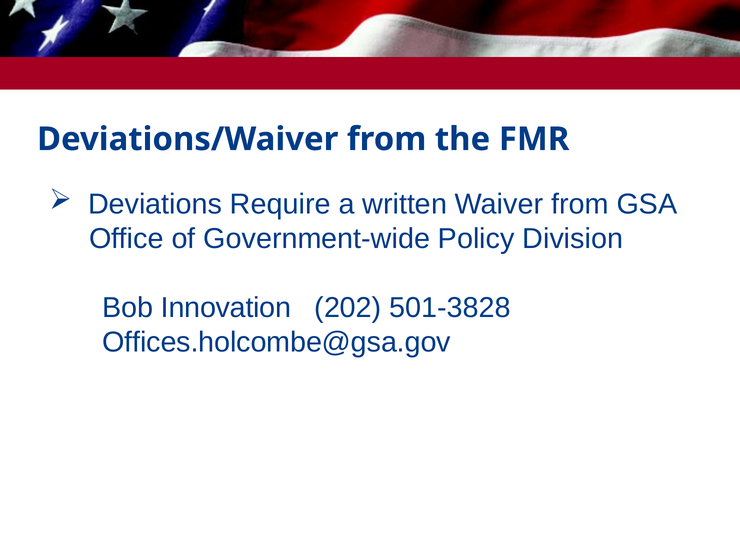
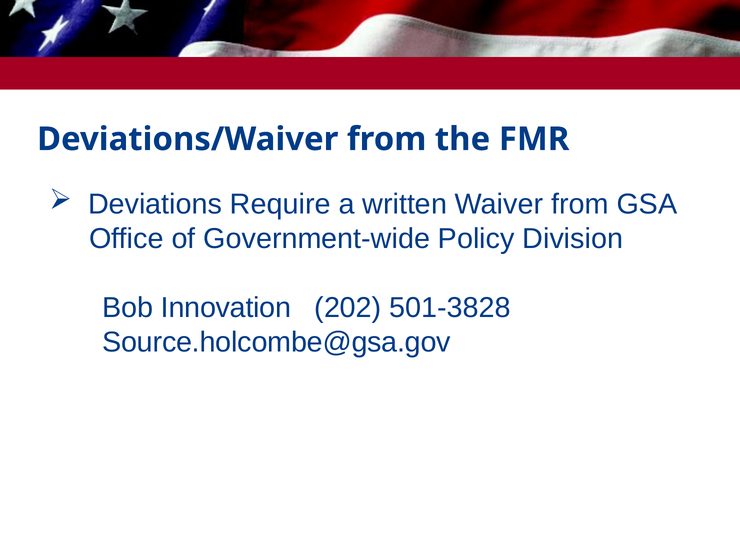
Offices.holcombe@gsa.gov: Offices.holcombe@gsa.gov -> Source.holcombe@gsa.gov (277, 342)
